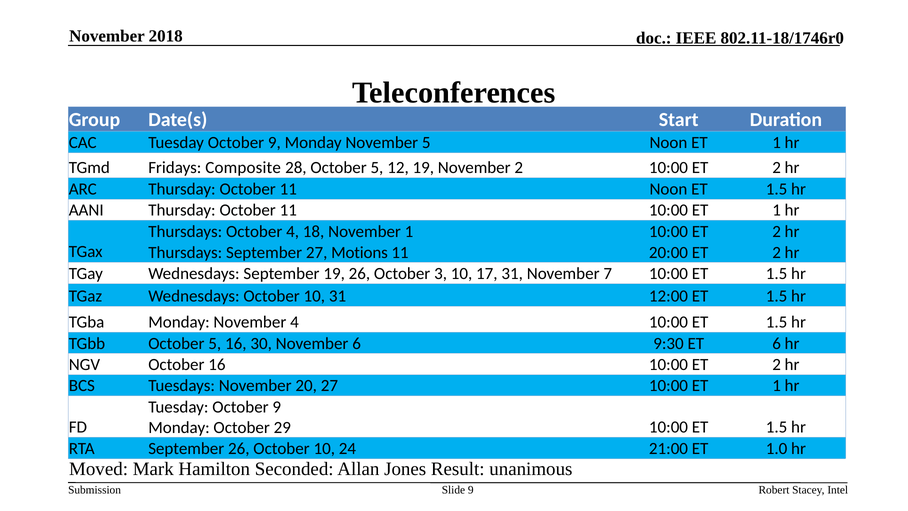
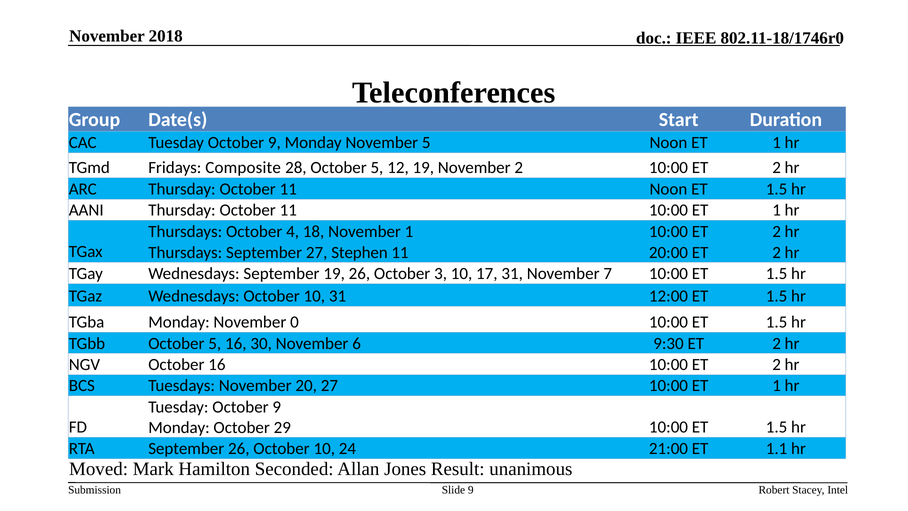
Motions: Motions -> Stephen (359, 252)
November 4: 4 -> 0 (294, 322)
9:30 ET 6: 6 -> 2 (777, 343)
1.0: 1.0 -> 1.1 (777, 448)
